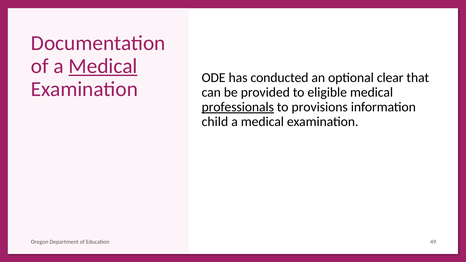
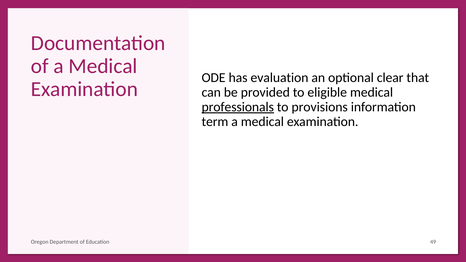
Medical underline: present -> none (103, 66)
conducted: conducted -> evaluation (279, 78)
child: child -> term (215, 122)
